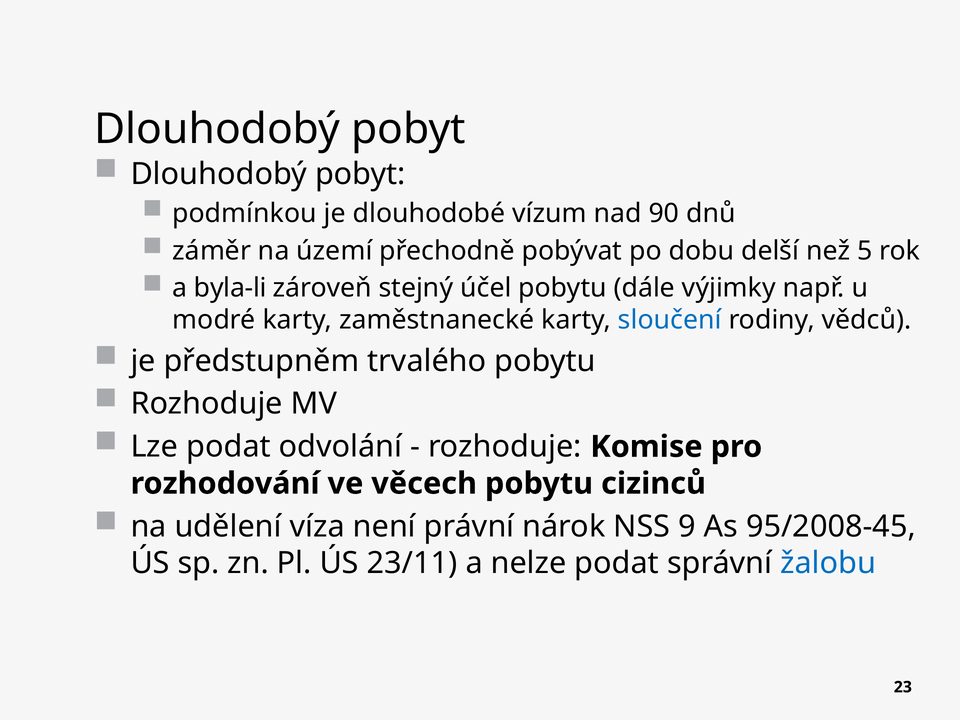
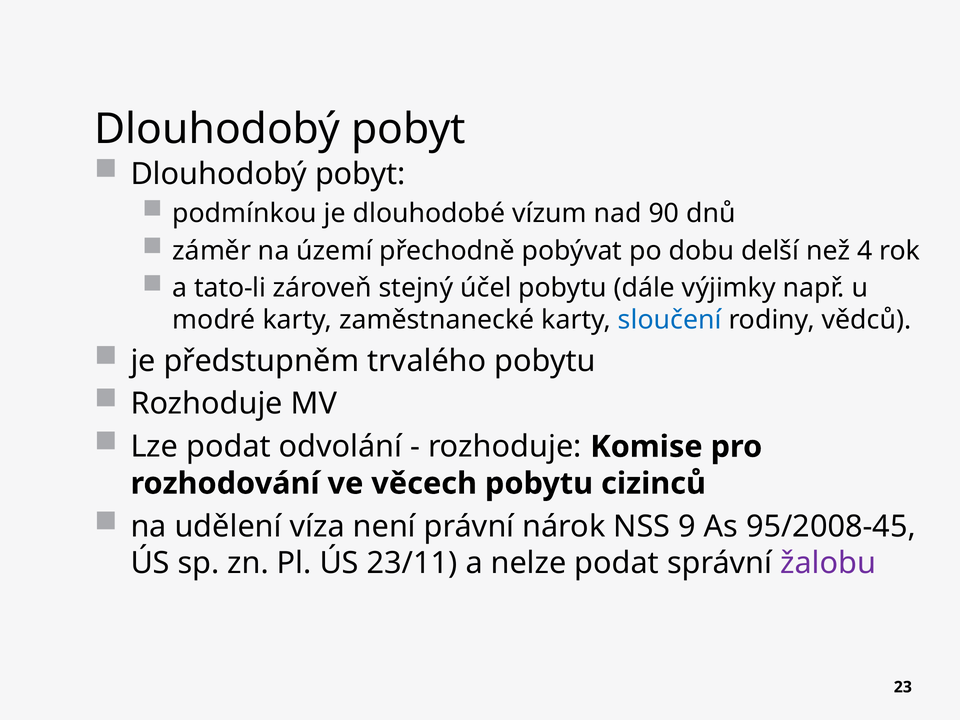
5: 5 -> 4 (865, 251)
byla-li: byla-li -> tato-li (230, 288)
žalobu colour: blue -> purple (828, 563)
